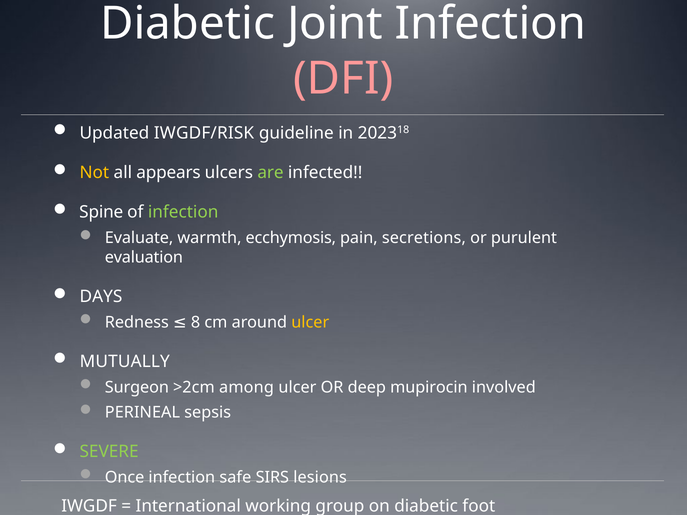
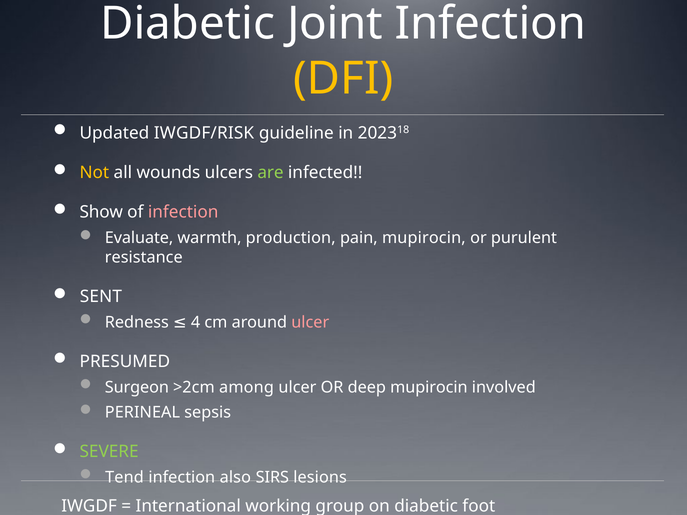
DFI colour: pink -> yellow (343, 79)
appears: appears -> wounds (168, 173)
Spine: Spine -> Show (101, 212)
infection colour: light green -> pink (183, 212)
ecchymosis: ecchymosis -> production (291, 238)
pain secretions: secretions -> mupirocin (424, 238)
evaluation: evaluation -> resistance (144, 258)
DAYS: DAYS -> SENT (101, 297)
8: 8 -> 4 (196, 322)
ulcer colour: yellow -> pink (310, 322)
MUTUALLY: MUTUALLY -> PRESUMED (125, 362)
Once: Once -> Tend (124, 477)
safe: safe -> also (235, 477)
